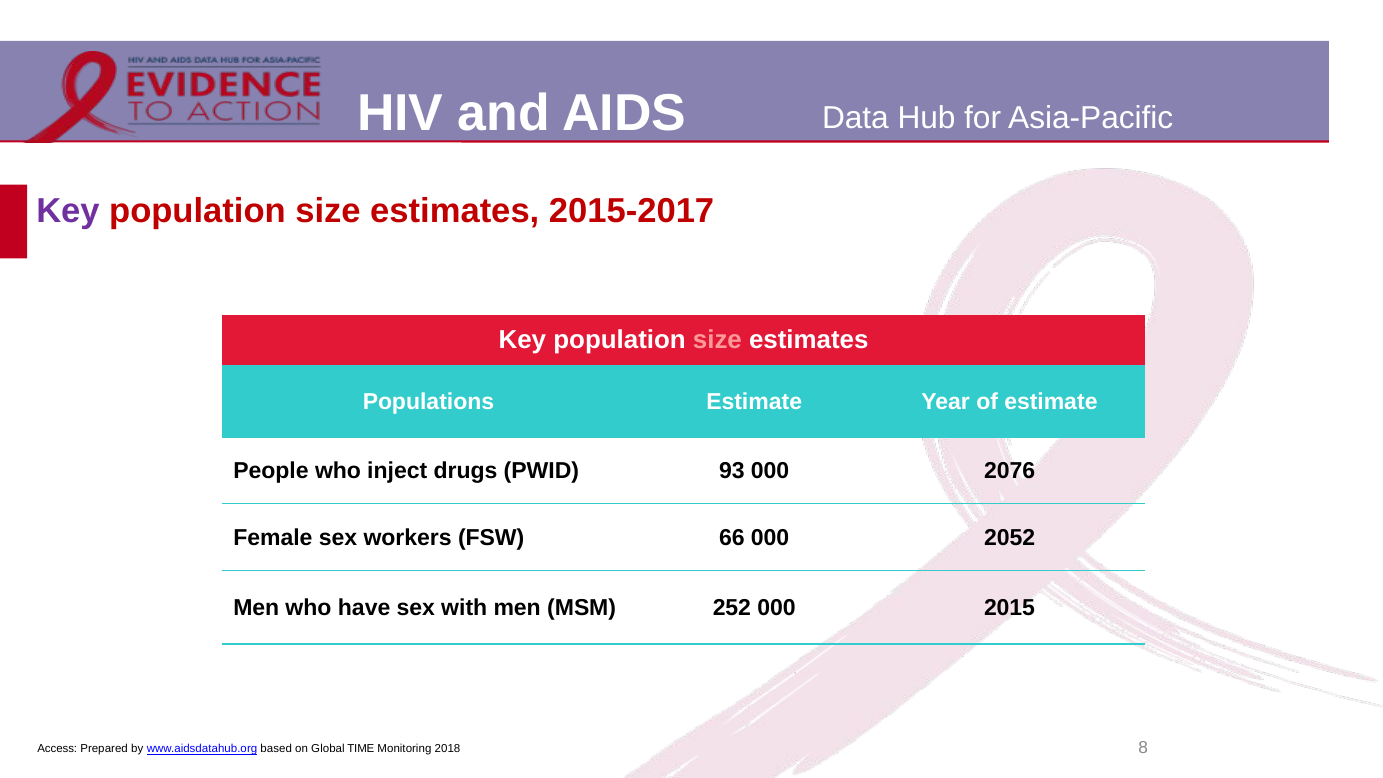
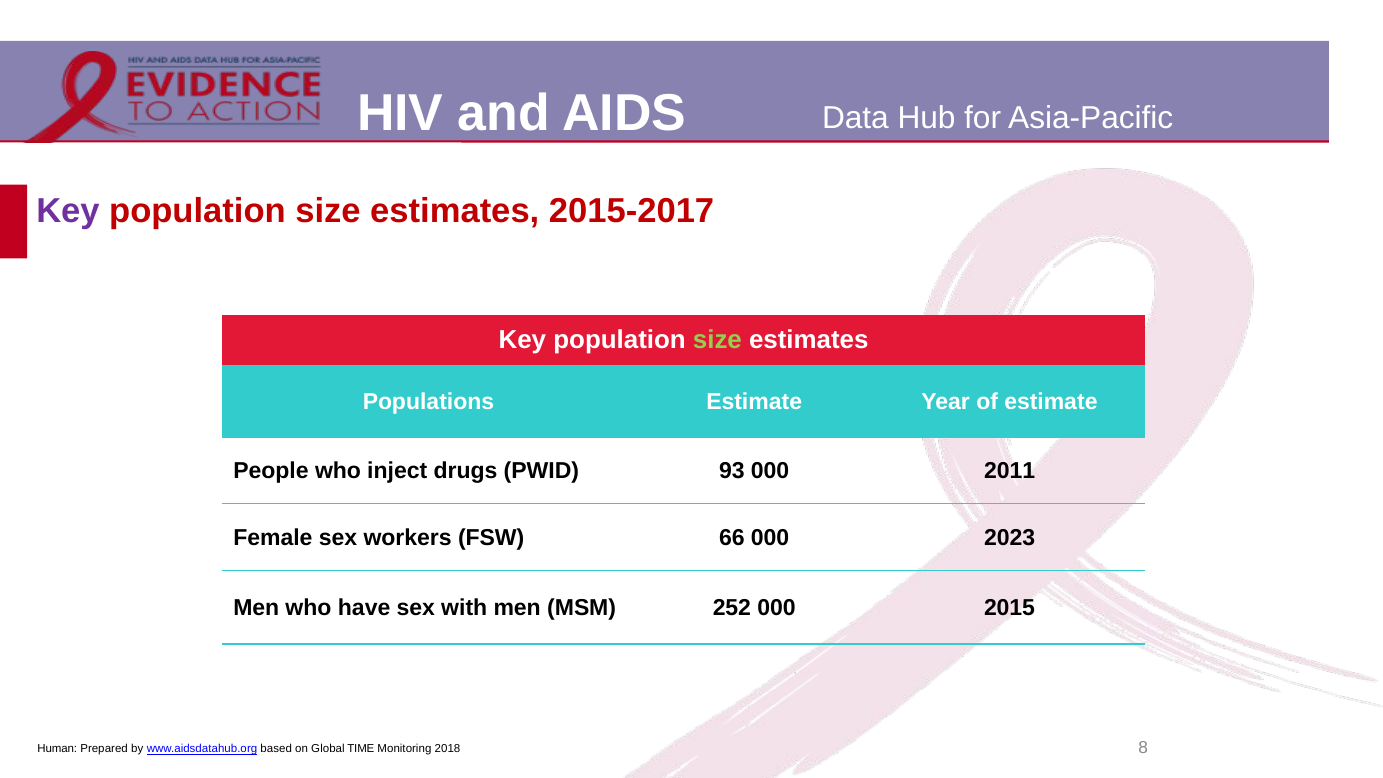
size colour: pink -> light green (717, 340)
2076: 2076 -> 2011 (1010, 471)
2052: 2052 -> 2023 (1010, 537)
Access: Access -> Human (57, 749)
